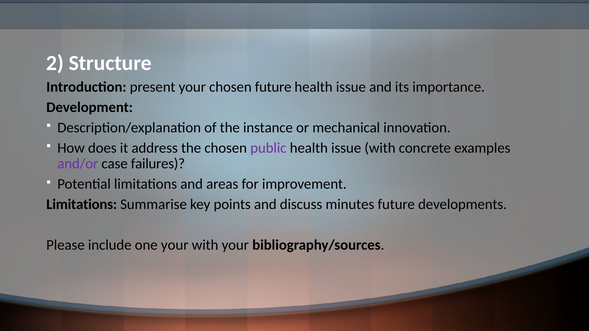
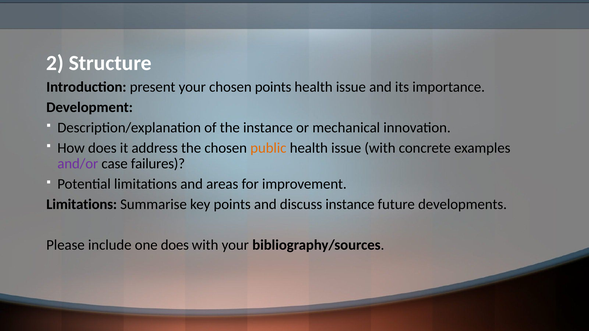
chosen future: future -> points (273, 87)
public colour: purple -> orange (268, 148)
discuss minutes: minutes -> instance (350, 205)
one your: your -> does (175, 245)
